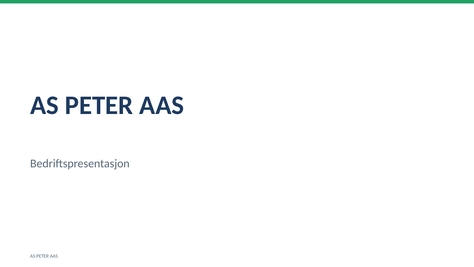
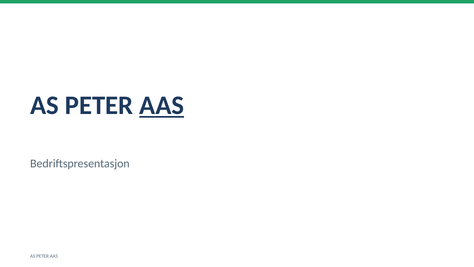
AAS underline: none -> present (162, 105)
